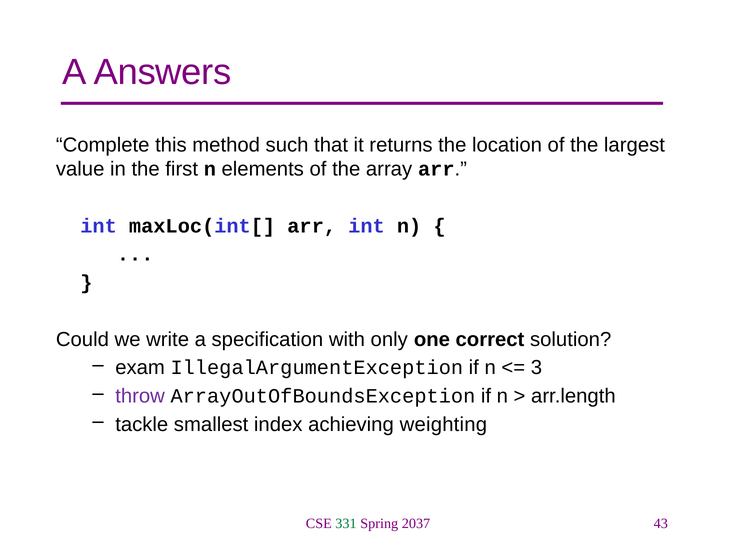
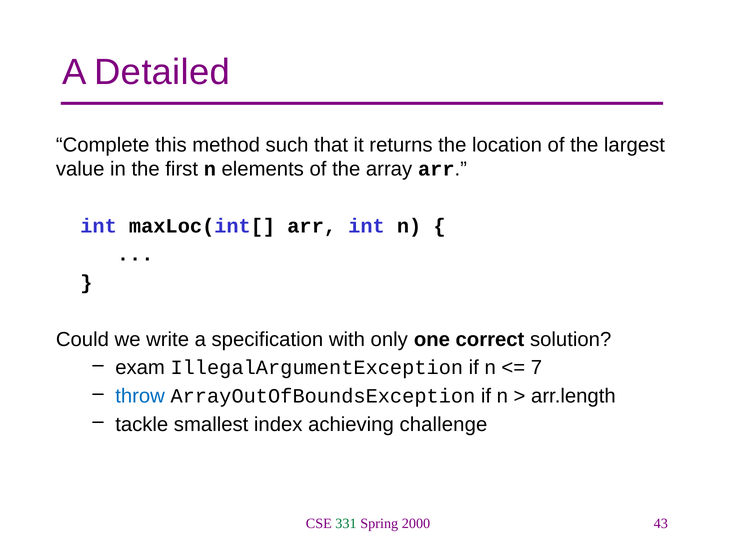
Answers: Answers -> Detailed (162, 73)
3: 3 -> 7 (536, 368)
throw colour: purple -> blue (140, 396)
weighting: weighting -> challenge (443, 425)
2037: 2037 -> 2000 (416, 524)
